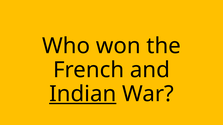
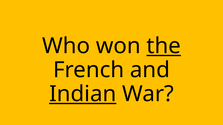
the underline: none -> present (164, 46)
